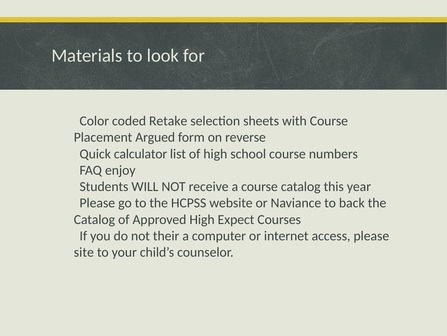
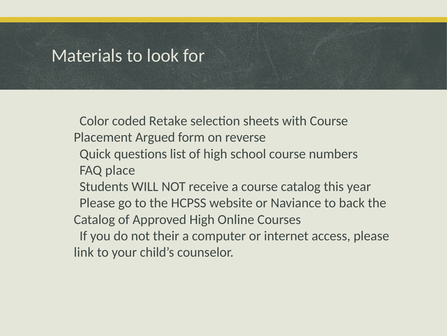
calculator: calculator -> questions (141, 153)
enjoy: enjoy -> place (120, 170)
Expect: Expect -> Online (236, 219)
site: site -> link (84, 252)
